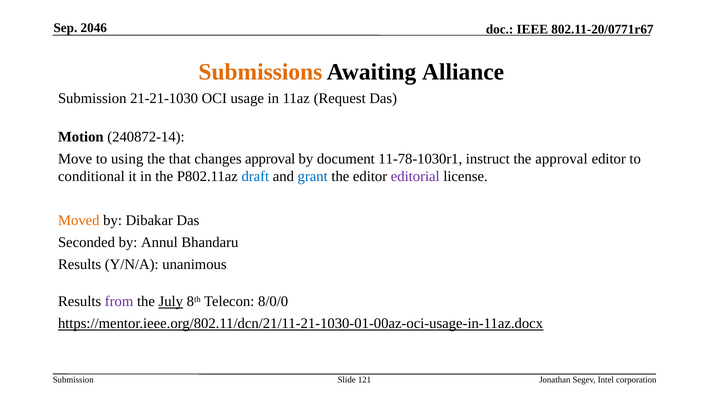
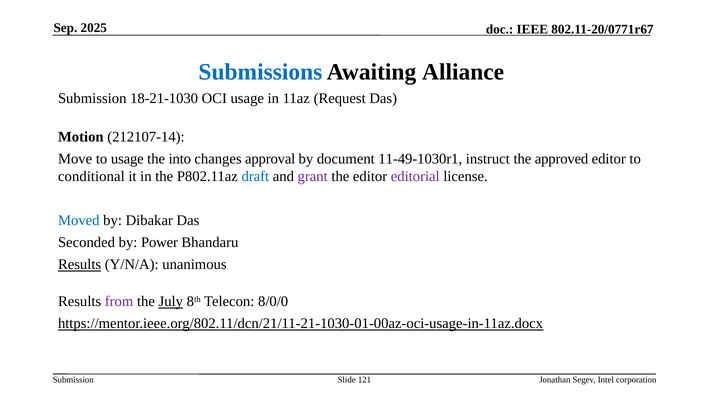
2046: 2046 -> 2025 (94, 28)
Submissions colour: orange -> blue (260, 72)
21-21-1030: 21-21-1030 -> 18-21-1030 (164, 98)
240872-14: 240872-14 -> 212107-14 (146, 137)
to using: using -> usage (127, 159)
that: that -> into (180, 159)
11-78-1030r1: 11-78-1030r1 -> 11-49-1030r1 (420, 159)
the approval: approval -> approved (562, 159)
grant colour: blue -> purple (313, 176)
Moved colour: orange -> blue (79, 220)
Annul: Annul -> Power (159, 242)
Results underline: none -> present (80, 264)
